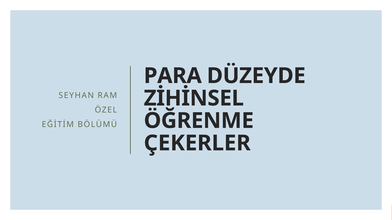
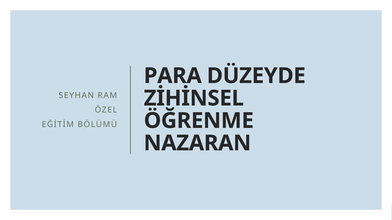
ÇEKERLER: ÇEKERLER -> NAZARAN (197, 143)
